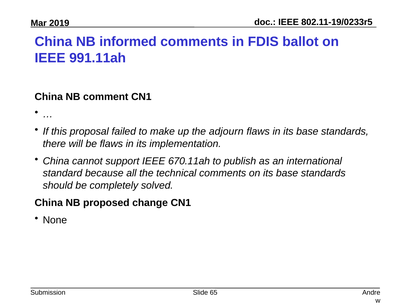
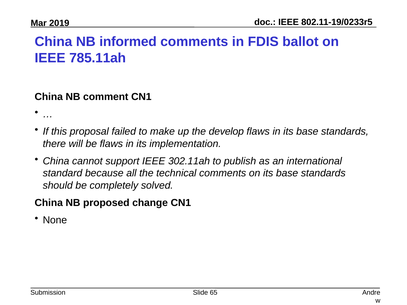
991.11ah: 991.11ah -> 785.11ah (98, 58)
adjourn: adjourn -> develop (226, 132)
670.11ah: 670.11ah -> 302.11ah (189, 161)
